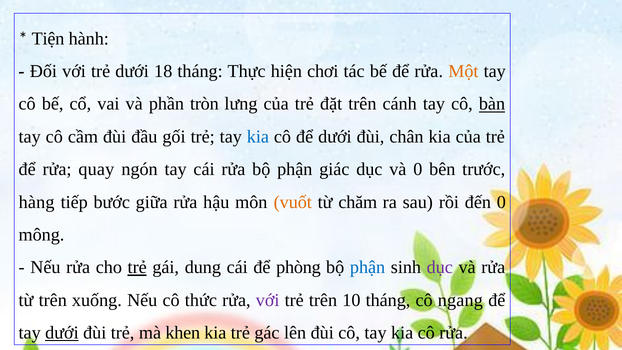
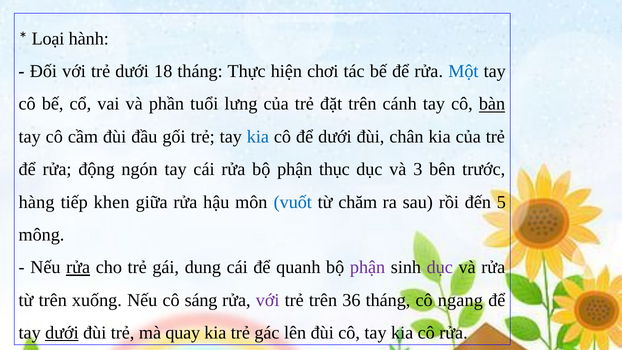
Tiện: Tiện -> Loại (48, 39)
Một colour: orange -> blue (463, 71)
tròn: tròn -> tuổi (204, 104)
quay: quay -> động (96, 169)
giác: giác -> thục (334, 169)
và 0: 0 -> 3 (418, 169)
bước: bước -> khen (112, 202)
vuốt colour: orange -> blue (293, 202)
đến 0: 0 -> 5 (501, 202)
rửa underline: none -> present (78, 267)
trẻ underline: present -> none (137, 267)
phòng: phòng -> quanh (298, 267)
phận colour: blue -> purple (368, 267)
thức: thức -> sáng (201, 300)
10: 10 -> 36 (351, 300)
khen: khen -> quay (183, 333)
